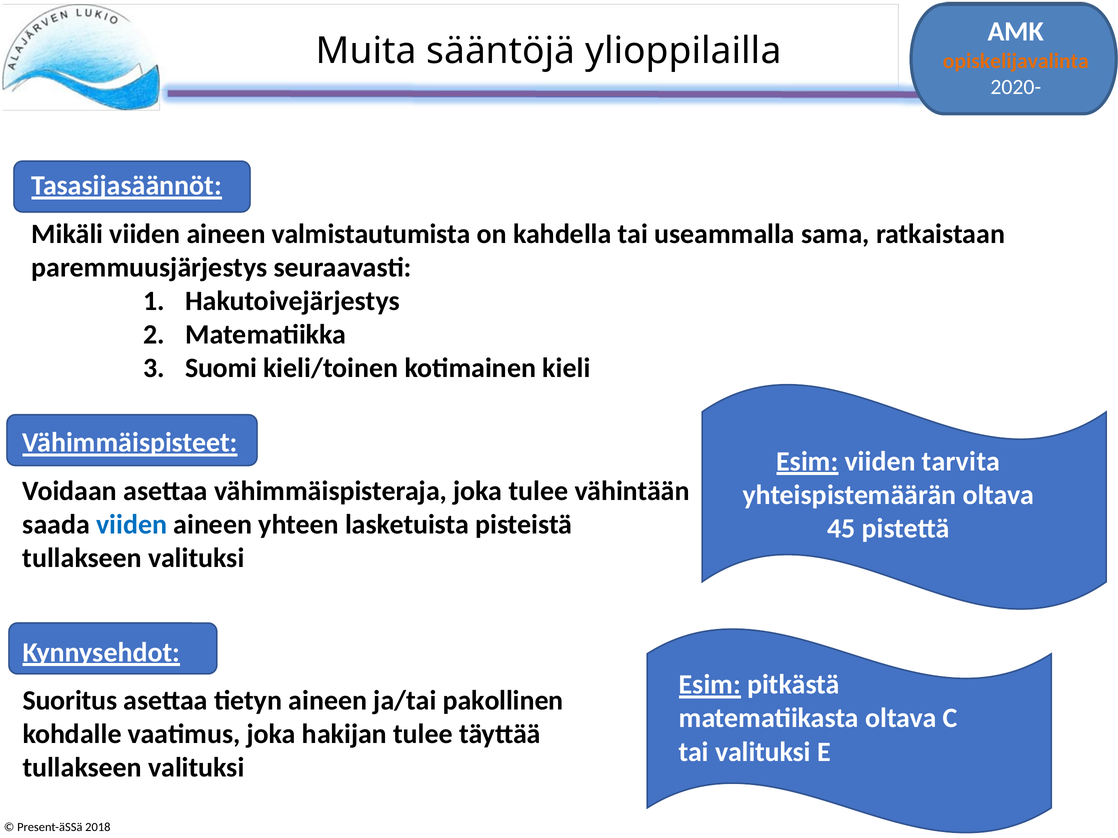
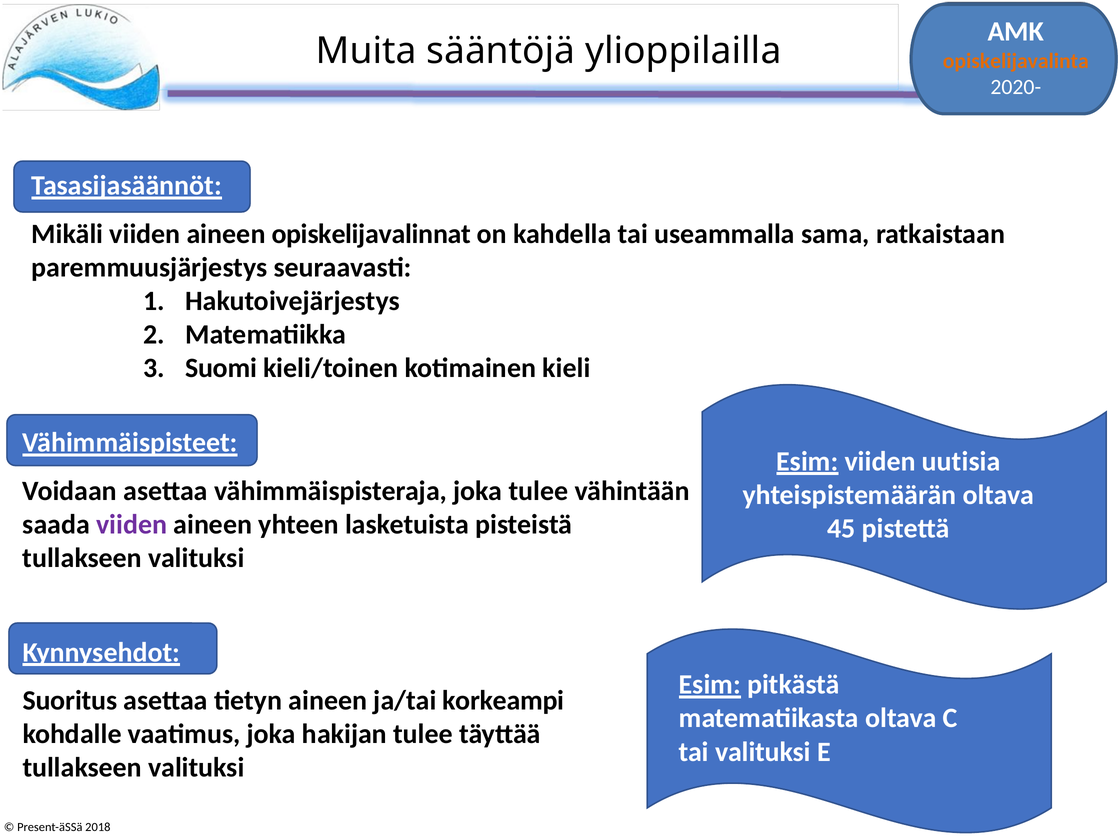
valmistautumista: valmistautumista -> opiskelijavalinnat (371, 234)
tarvita: tarvita -> uutisia (961, 462)
viiden colour: blue -> purple (132, 525)
pakollinen: pakollinen -> korkeampi (503, 701)
